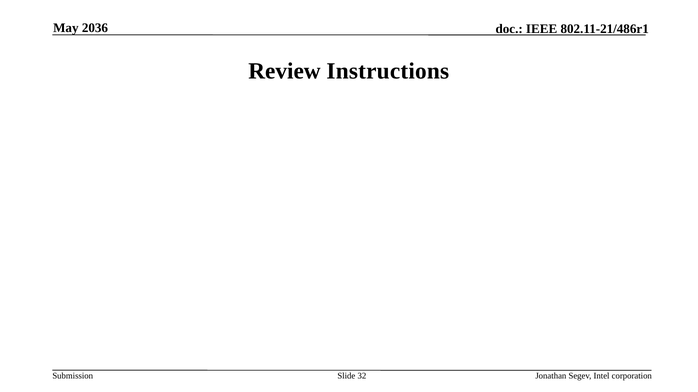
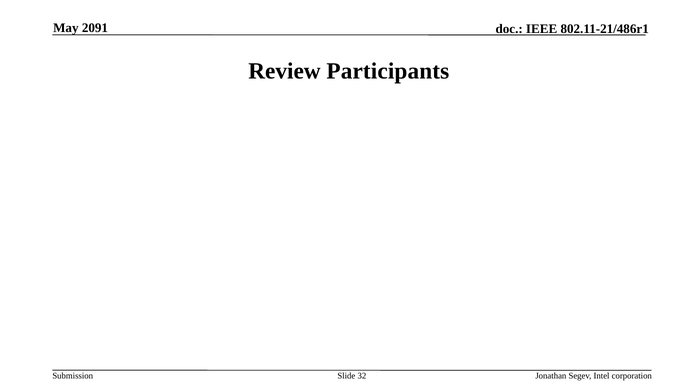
2036: 2036 -> 2091 (95, 28)
Instructions: Instructions -> Participants (388, 71)
